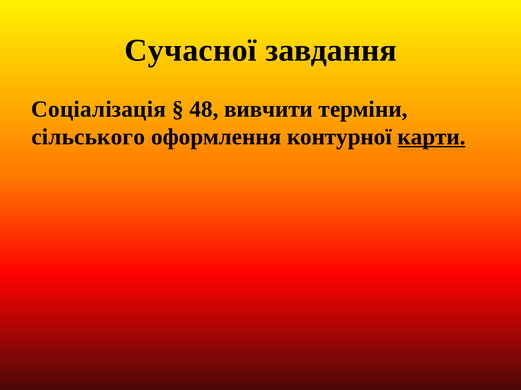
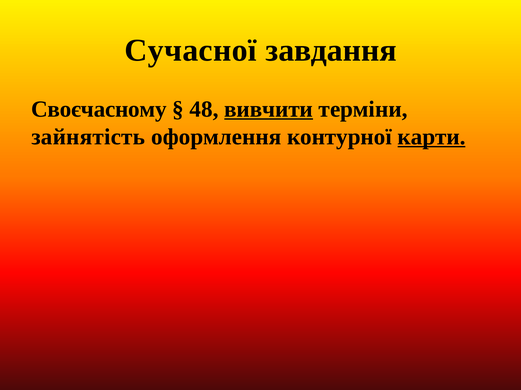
Соціалізація: Соціалізація -> Своєчасному (99, 109)
вивчити underline: none -> present (269, 109)
сільського: сільського -> зайнятість (88, 137)
